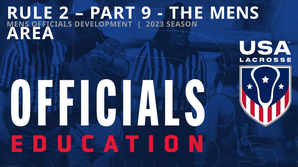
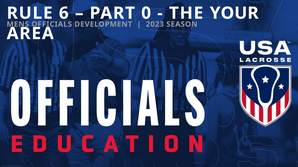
2: 2 -> 6 (64, 13)
9: 9 -> 0 (146, 13)
MENS: MENS -> YOUR (234, 13)
